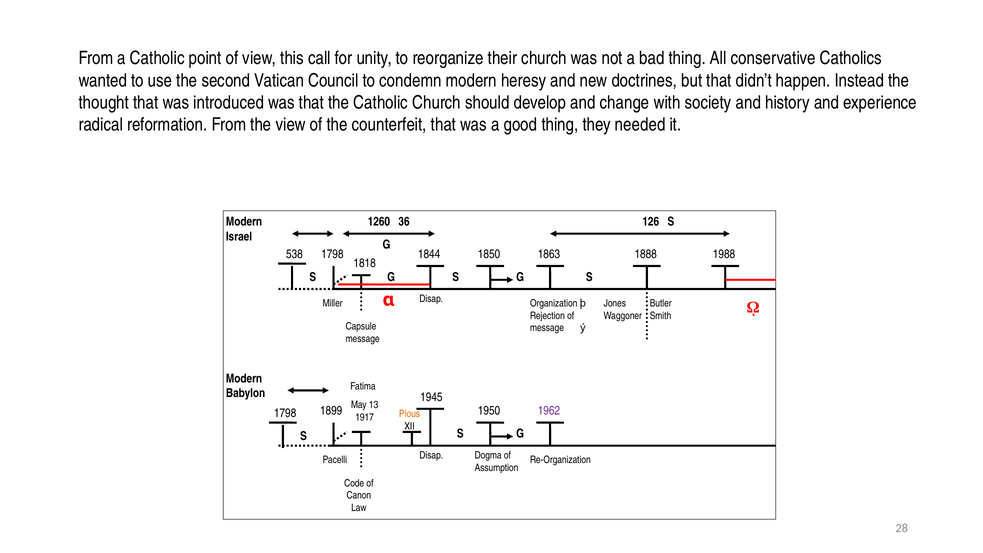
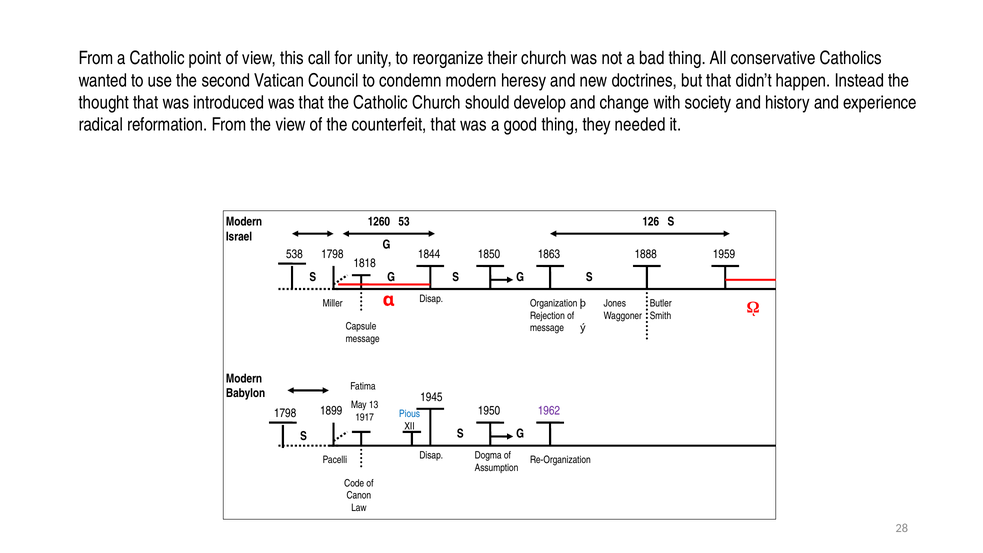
36: 36 -> 53 (404, 222)
1988: 1988 -> 1959 (724, 254)
Pious colour: orange -> blue (410, 414)
